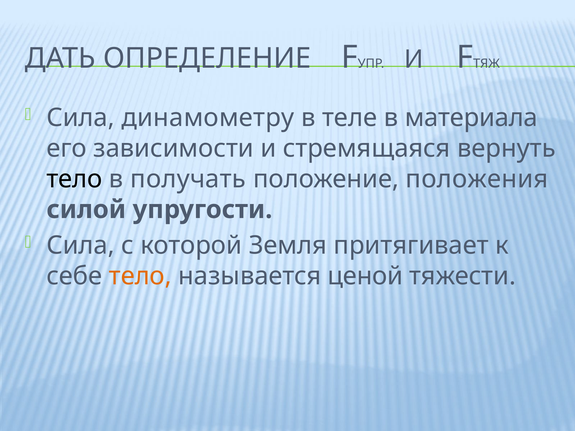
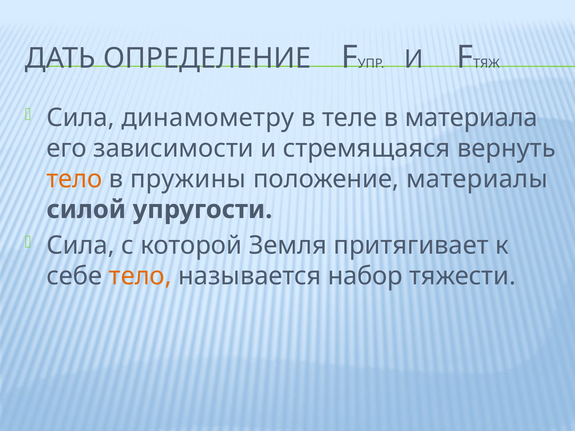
тело colour: black -> orange (74, 179)
получать: получать -> пружины (188, 179)
положения: положения -> материалы (477, 179)
ценой: ценой -> набор (365, 276)
